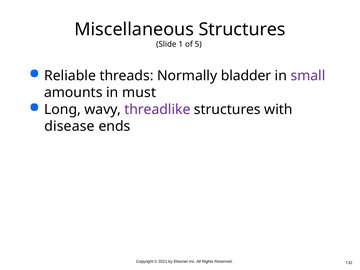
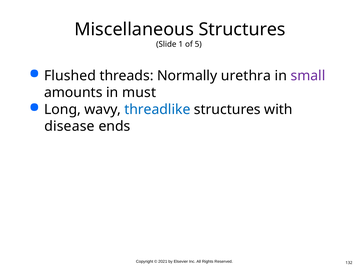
Reliable: Reliable -> Flushed (70, 76)
bladder: bladder -> urethra (246, 76)
threadlike colour: purple -> blue (157, 109)
